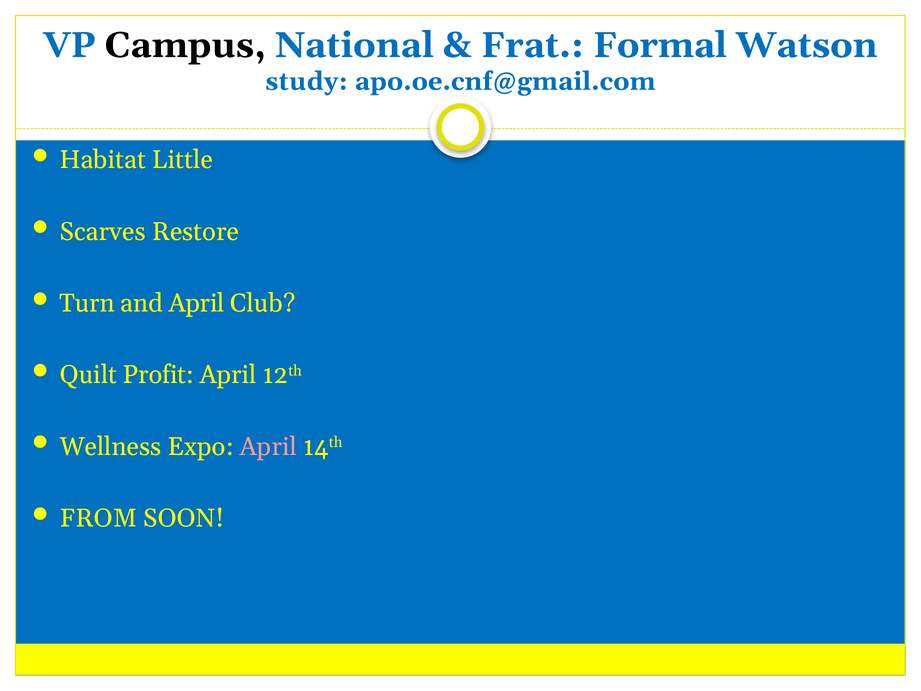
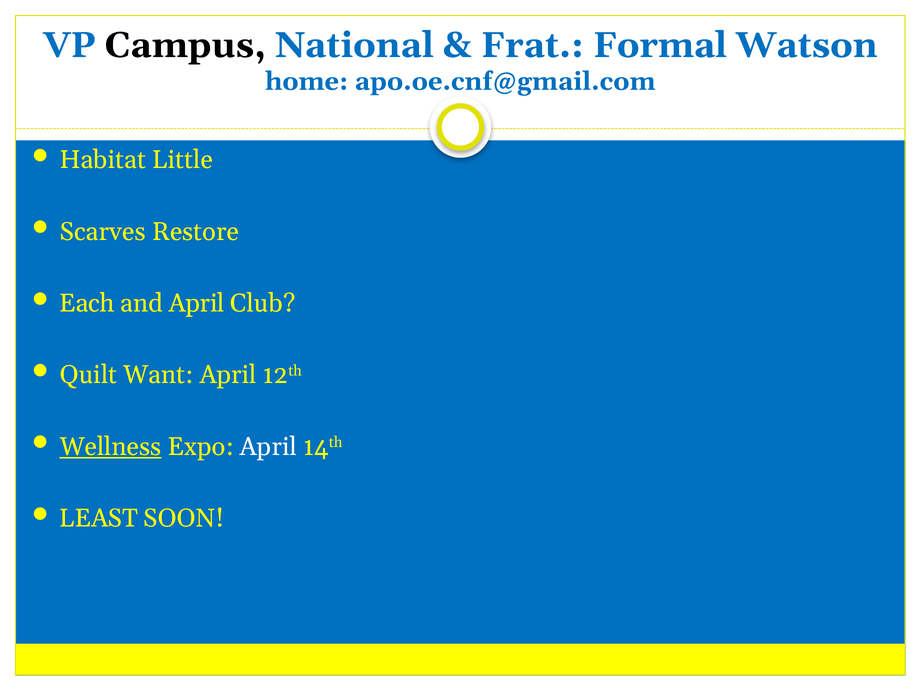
study: study -> home (307, 81)
Turn: Turn -> Each (87, 303)
Profit: Profit -> Want (158, 375)
Wellness underline: none -> present (111, 446)
April colour: pink -> white (268, 446)
FROM: FROM -> LEAST (99, 518)
